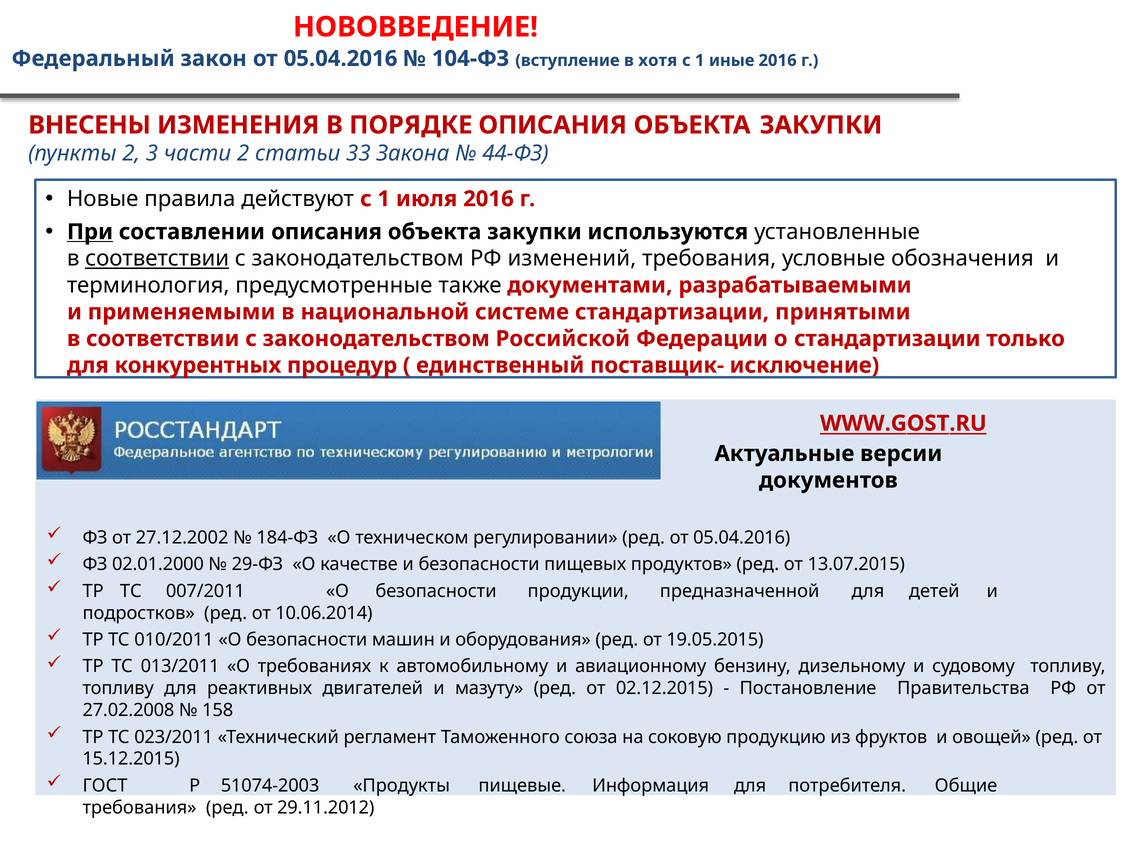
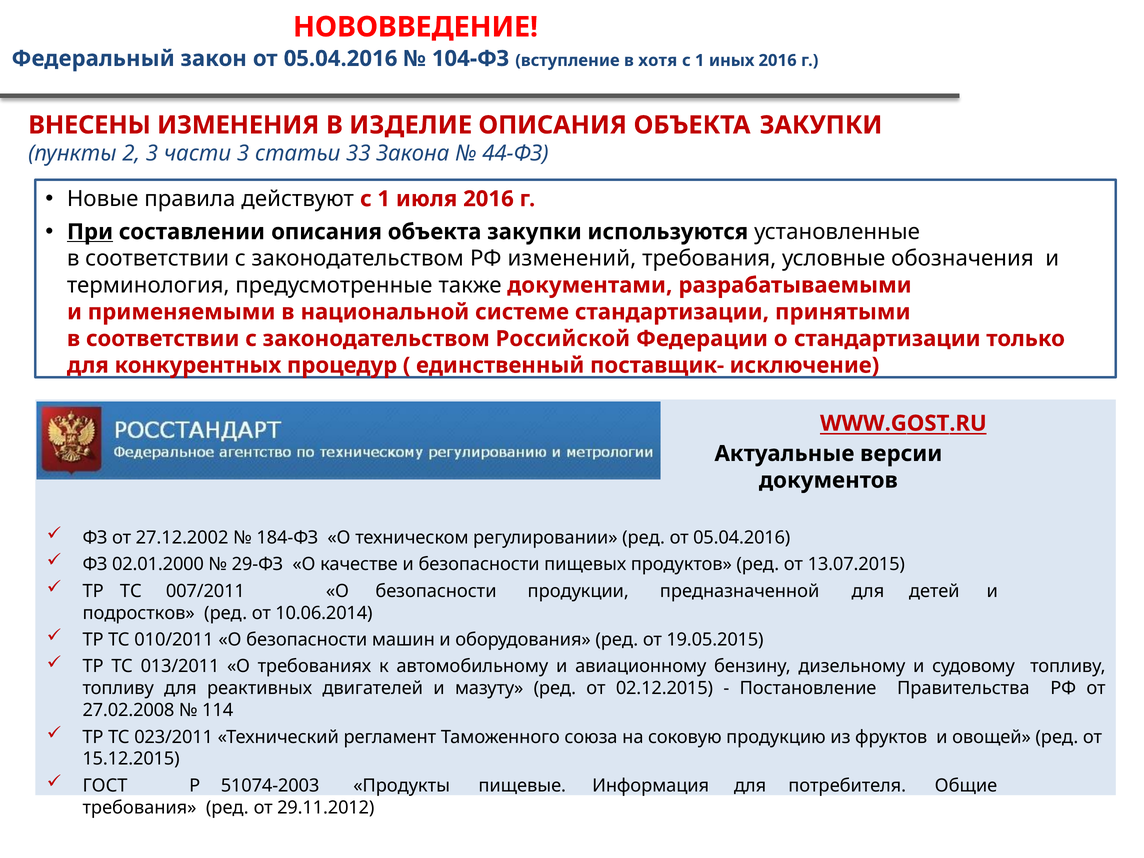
иные: иные -> иных (732, 60)
ПОРЯДКЕ: ПОРЯДКЕ -> ИЗДЕЛИЕ (411, 125)
части 2: 2 -> 3 (243, 154)
соответствии underline: present -> none (157, 259)
158: 158 -> 114 (218, 710)
